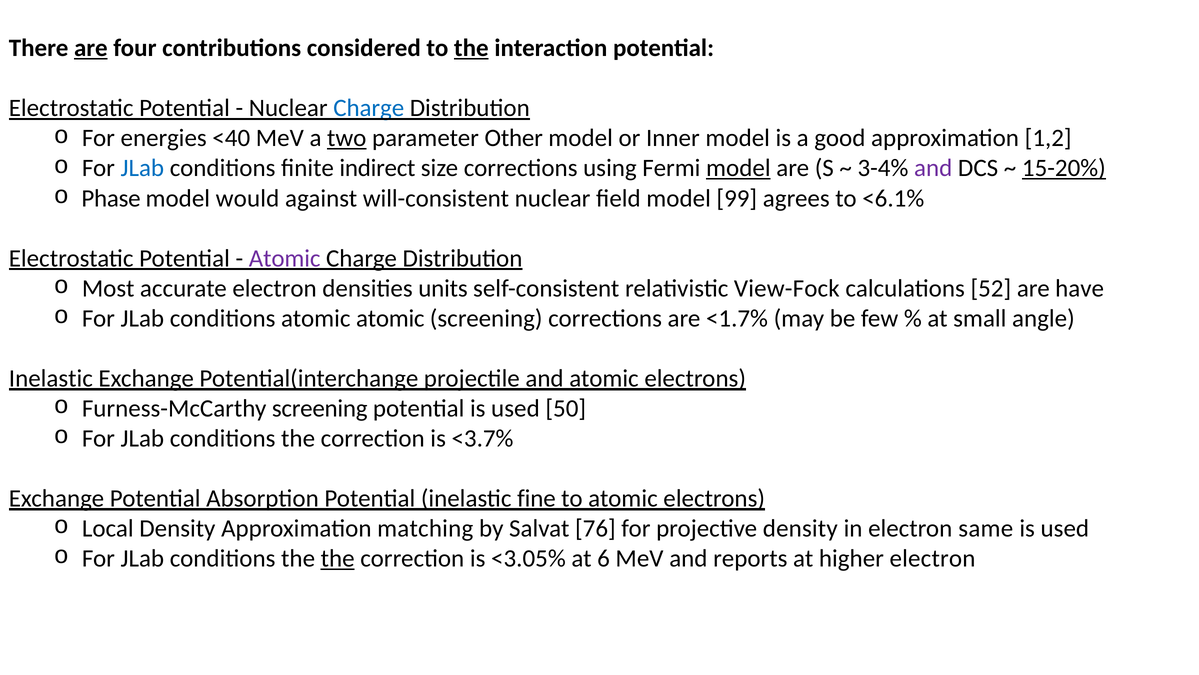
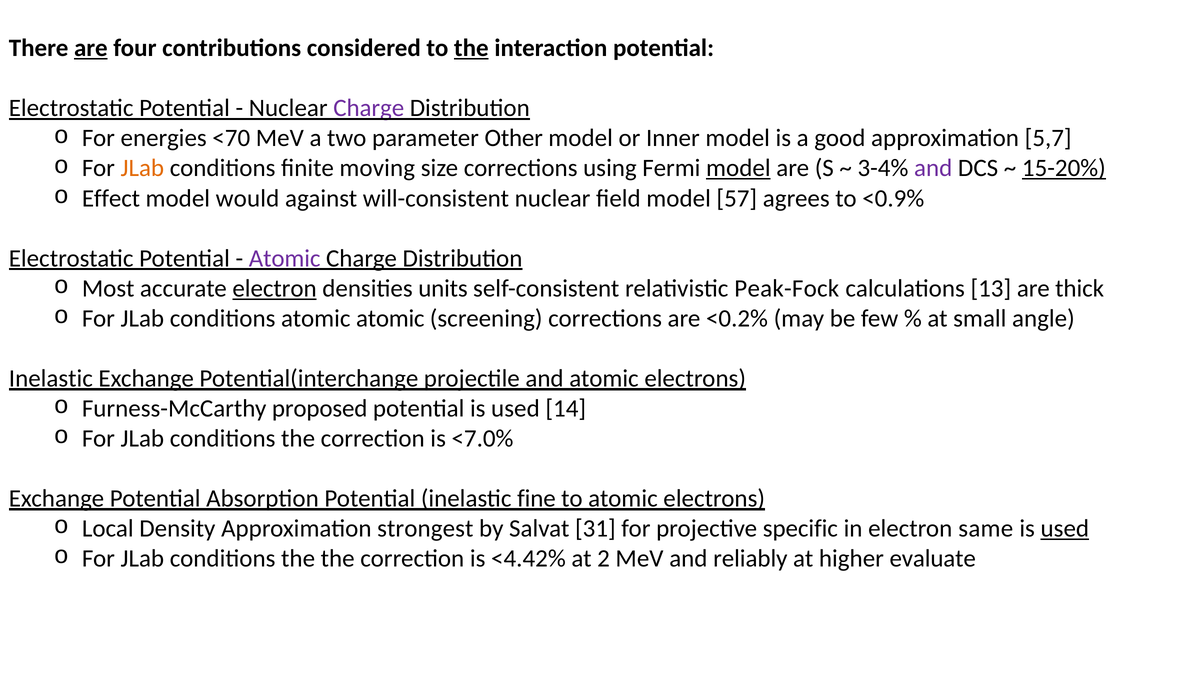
Charge colour: blue -> purple (369, 108)
<40: <40 -> <70 (231, 138)
two underline: present -> none (347, 138)
1,2: 1,2 -> 5,7 (1048, 138)
JLab colour: blue -> orange (142, 168)
indirect: indirect -> moving (377, 168)
Phase: Phase -> Effect (111, 198)
99: 99 -> 57 (737, 198)
<6.1%: <6.1% -> <0.9% (893, 198)
electron underline: none -> present (275, 288)
View-Fock: View-Fock -> Peak-Fock (787, 288)
52: 52 -> 13 (991, 288)
have: have -> thick (1080, 288)
<1.7%: <1.7% -> <0.2% (737, 318)
Furness-McCarthy screening: screening -> proposed (320, 408)
50: 50 -> 14 (566, 408)
<3.7%: <3.7% -> <7.0% (482, 438)
matching: matching -> strongest (425, 528)
76: 76 -> 31 (595, 528)
projective density: density -> specific (800, 528)
used underline: none -> present (1065, 528)
the underline: present -> none (338, 558)
<3.05%: <3.05% -> <4.42% (528, 558)
6: 6 -> 2 (604, 558)
reports: reports -> reliably (750, 558)
higher electron: electron -> evaluate (933, 558)
